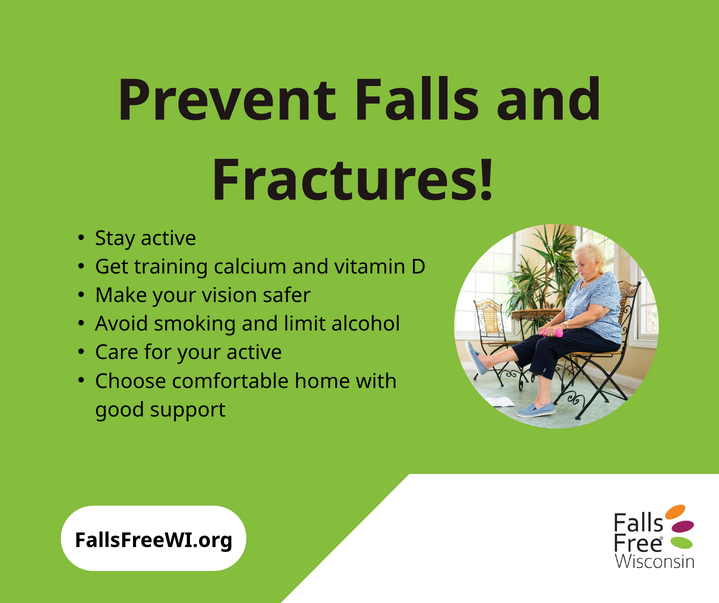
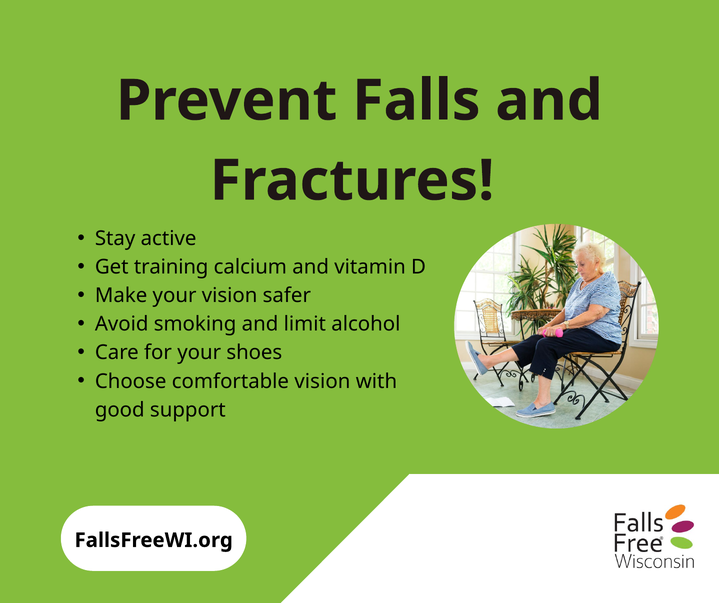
your active: active -> shoes (254, 353)
comfortable home: home -> vision (322, 381)
